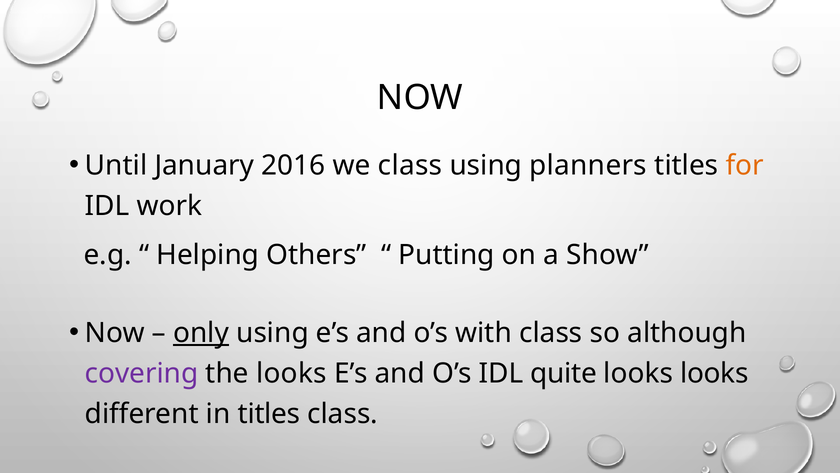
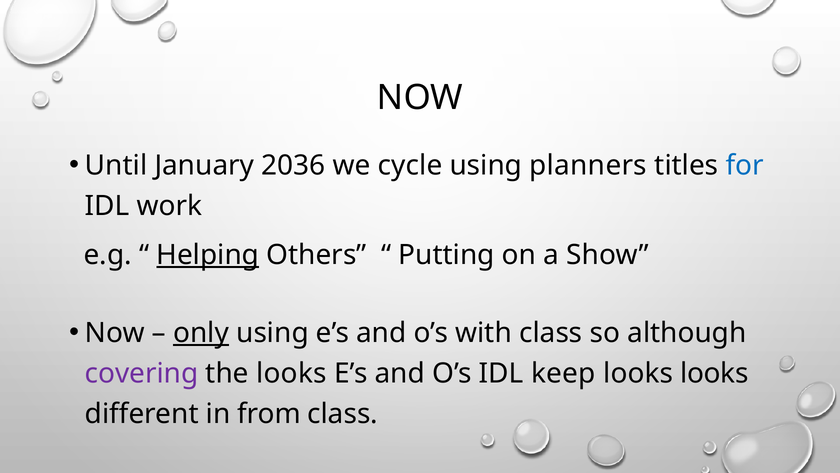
2016: 2016 -> 2036 (293, 165)
we class: class -> cycle (410, 165)
for colour: orange -> blue (745, 165)
Helping underline: none -> present (208, 255)
quite: quite -> keep (563, 373)
in titles: titles -> from (269, 413)
